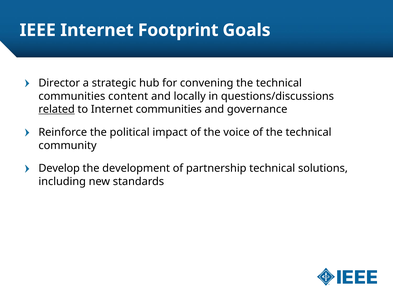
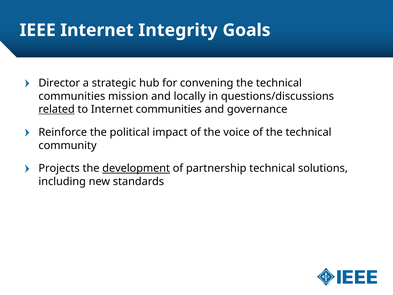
Footprint: Footprint -> Integrity (178, 30)
content: content -> mission (128, 96)
Develop: Develop -> Projects (59, 168)
development underline: none -> present (136, 168)
